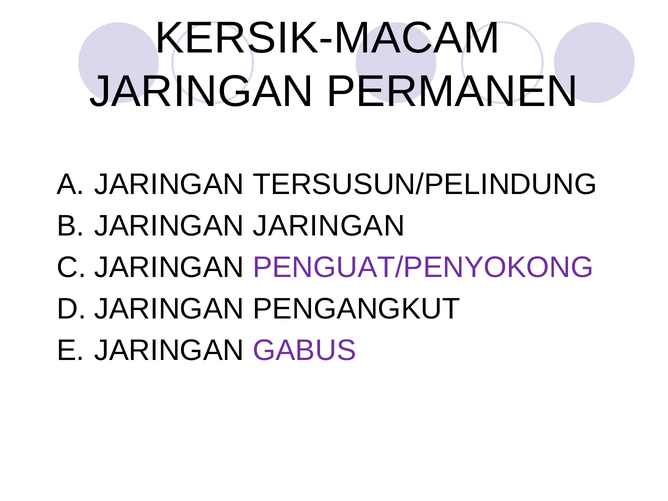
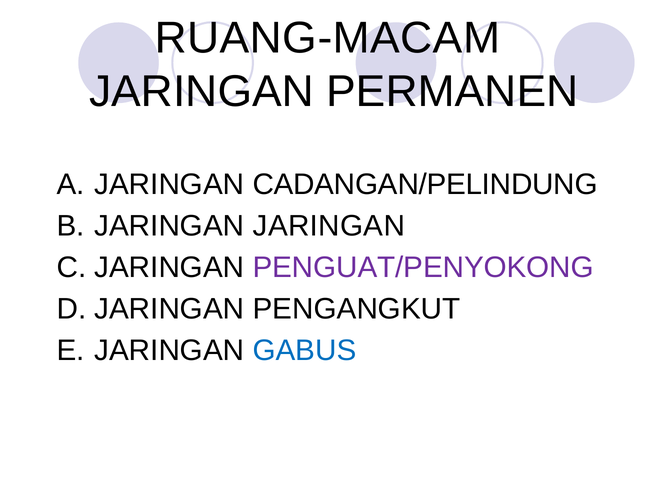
KERSIK-MACAM: KERSIK-MACAM -> RUANG-MACAM (327, 38)
TERSUSUN/PELINDUNG: TERSUSUN/PELINDUNG -> CADANGAN/PELINDUNG (425, 184)
GABUS colour: purple -> blue (305, 351)
